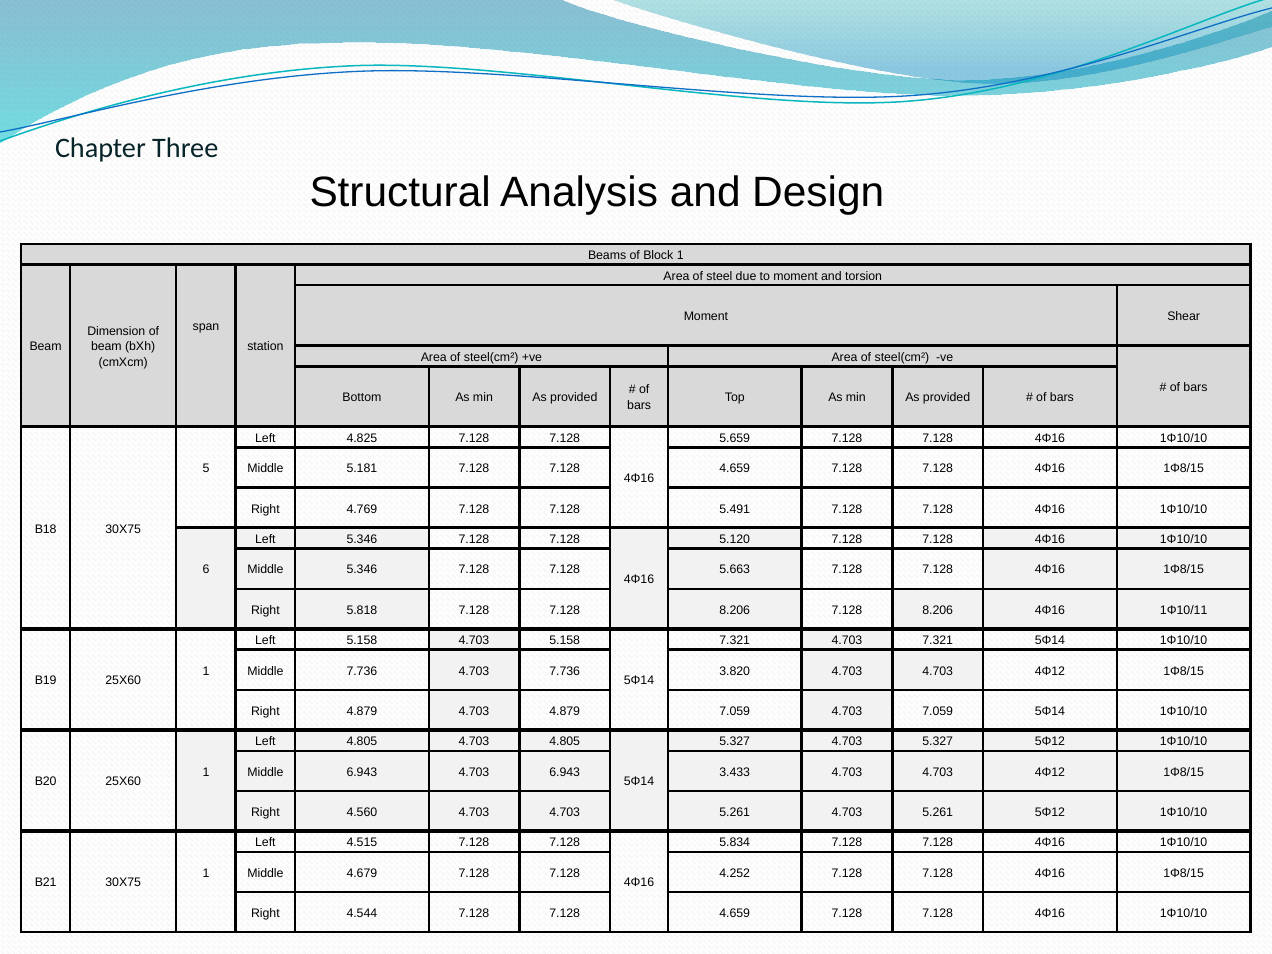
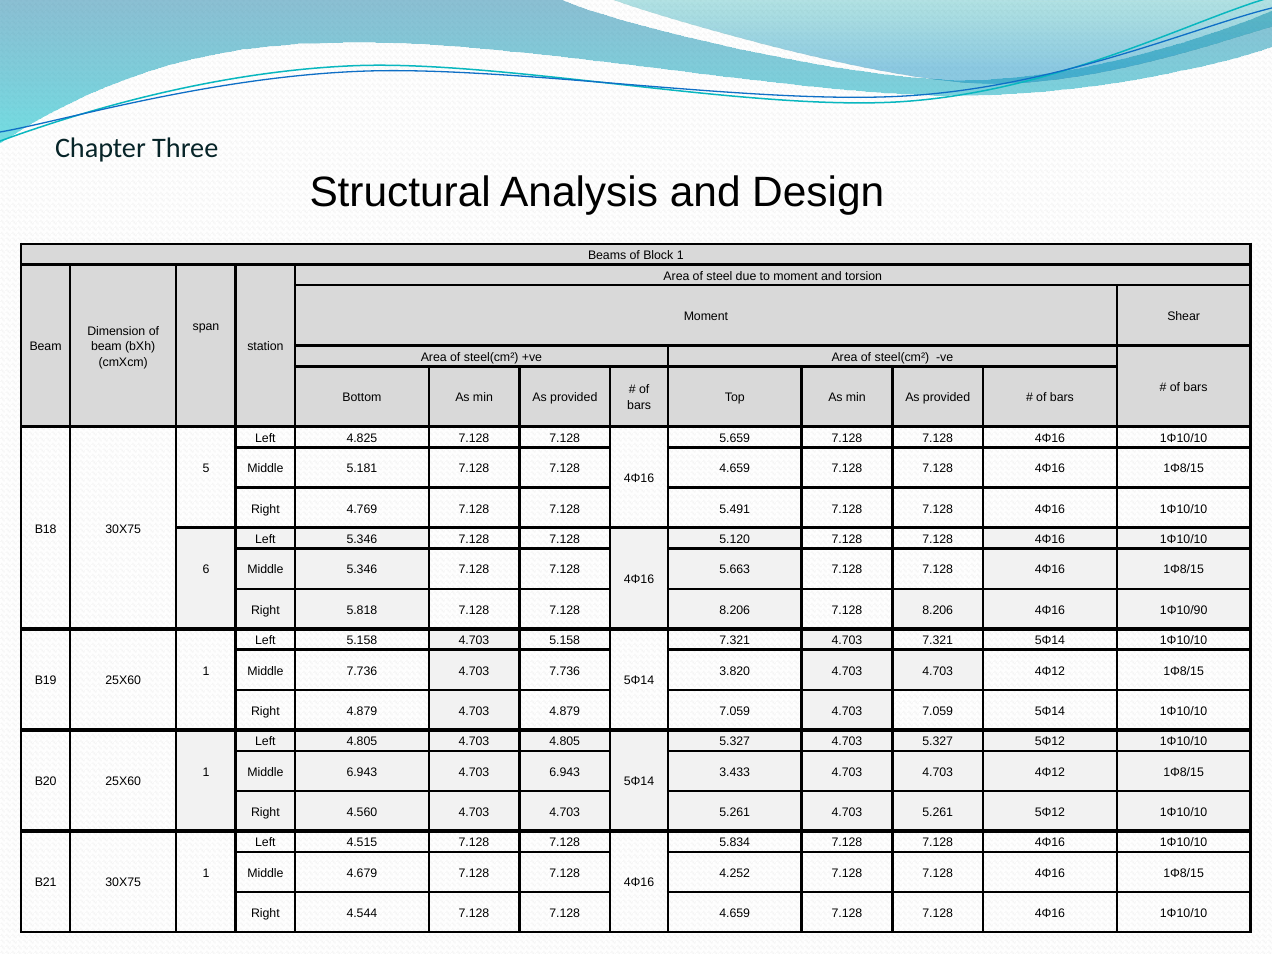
1Φ10/11: 1Φ10/11 -> 1Φ10/90 (1184, 610)
